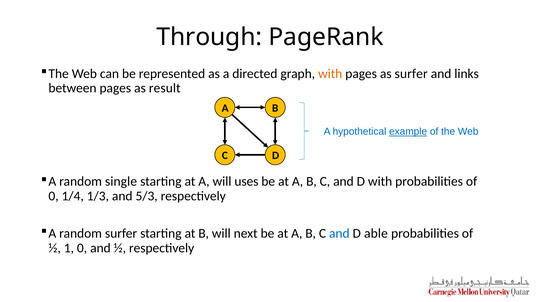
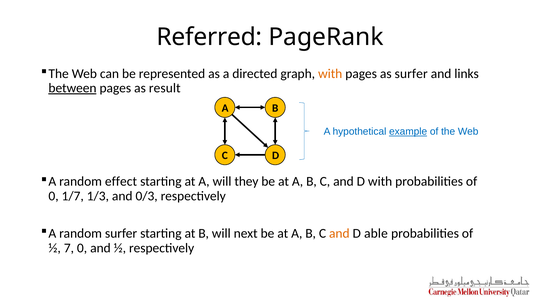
Through: Through -> Referred (209, 37)
between underline: none -> present (72, 88)
single: single -> effect (121, 182)
uses: uses -> they (246, 182)
1/4: 1/4 -> 1/7 (73, 196)
5/3: 5/3 -> 0/3 (147, 196)
and colour: blue -> orange (339, 233)
1: 1 -> 7 (69, 248)
